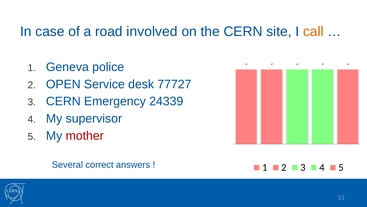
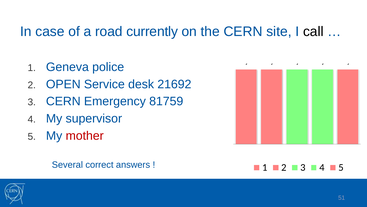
involved: involved -> currently (152, 31)
call colour: orange -> black (313, 31)
77727: 77727 -> 21692 (174, 84)
24339: 24339 -> 81759 (166, 101)
